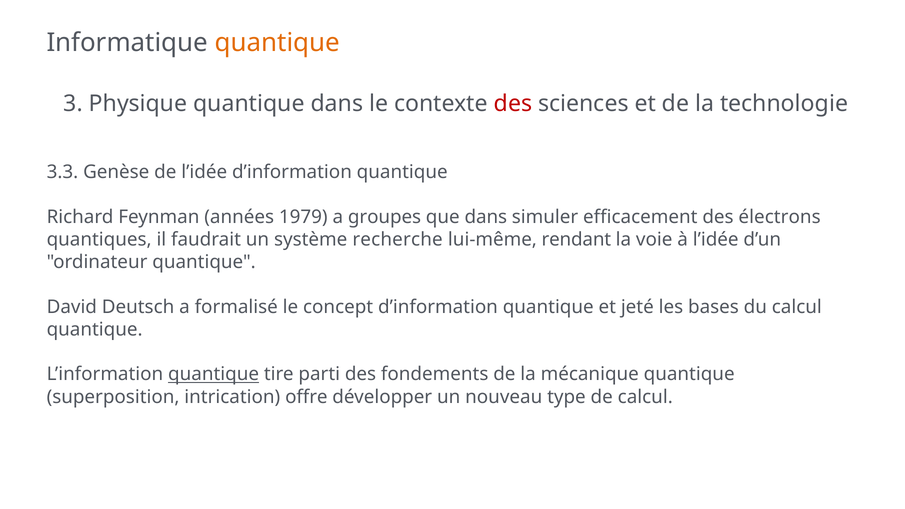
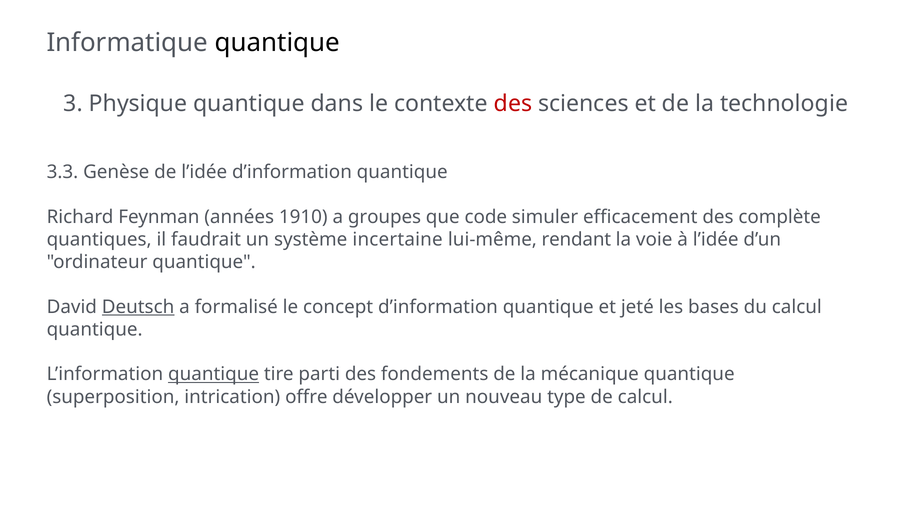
quantique colour: orange -> black (277, 43)
1979: 1979 -> 1910 (303, 217)
que dans: dans -> code (486, 217)
électrons: électrons -> complète (780, 217)
recherche: recherche -> incertaine (398, 240)
Deutsch underline: none -> present (138, 307)
